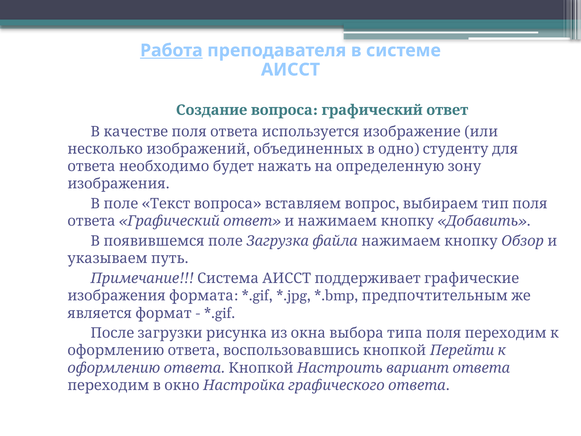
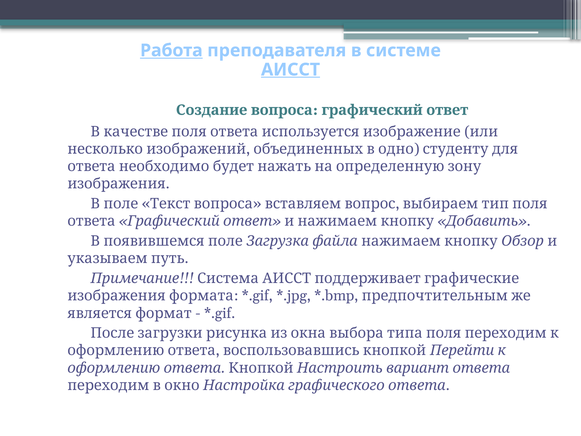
АИССТ underline: none -> present (291, 70)
